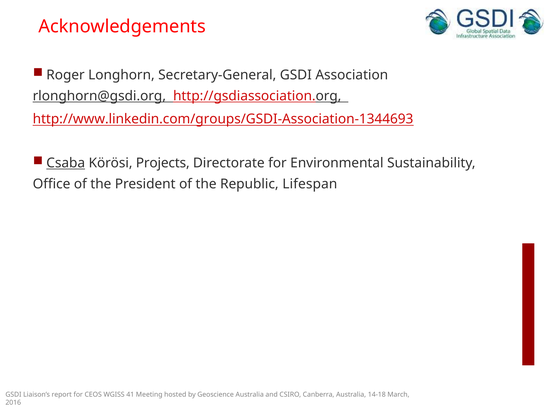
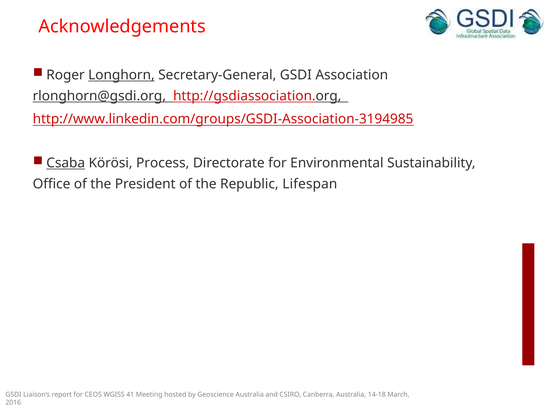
Longhorn underline: none -> present (121, 75)
http://www.linkedin.com/groups/GSDI-Association-1344693: http://www.linkedin.com/groups/GSDI-Association-1344693 -> http://www.linkedin.com/groups/GSDI-Association-3194985 (223, 119)
Projects: Projects -> Process (163, 163)
